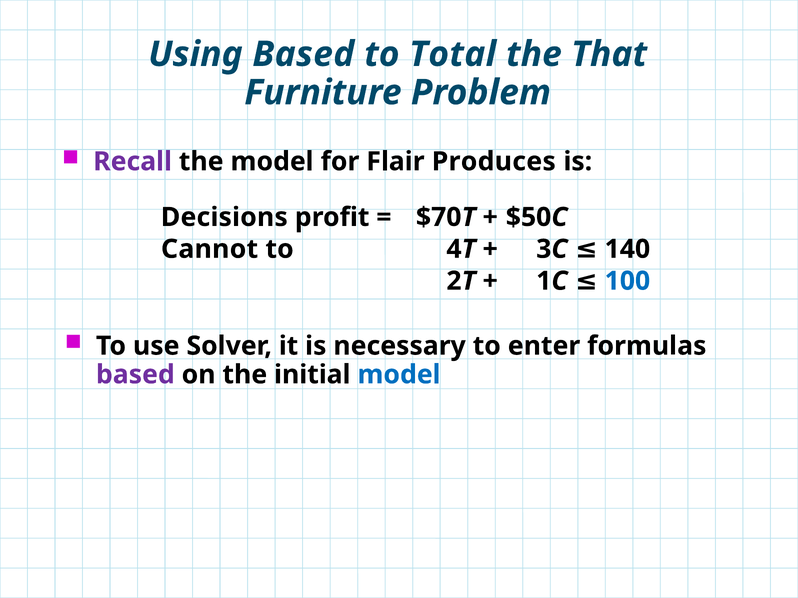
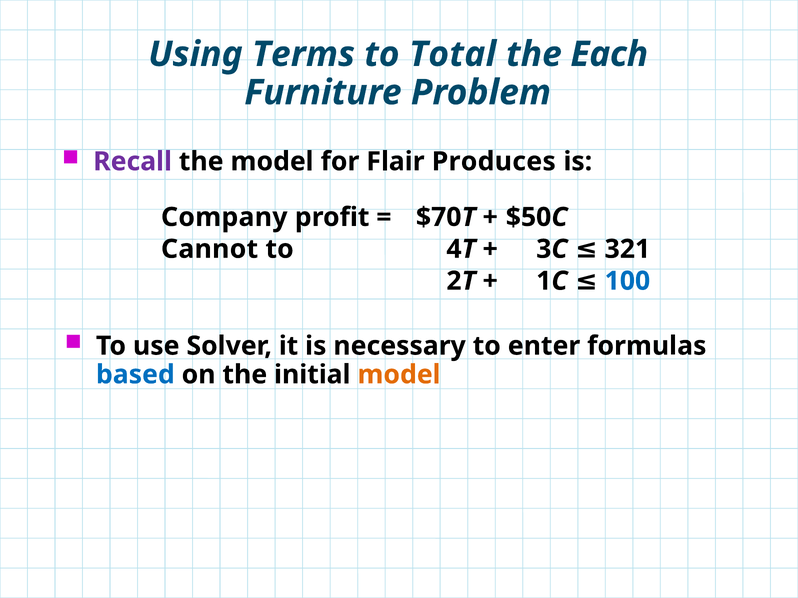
Using Based: Based -> Terms (303, 54)
That: That -> Each (609, 54)
Decisions: Decisions -> Company (224, 217)
140: 140 -> 321 (627, 249)
based colour: purple -> blue (135, 375)
model colour: blue -> orange (399, 375)
